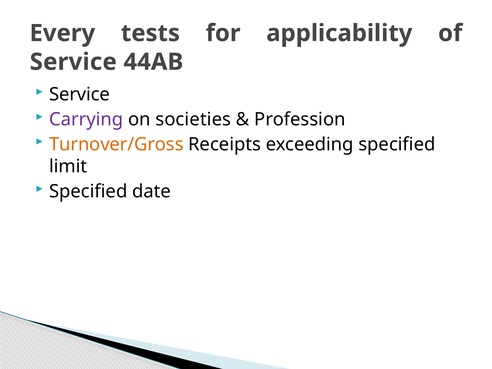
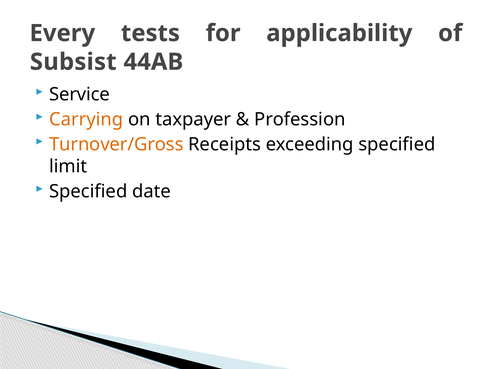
Service: Service -> Subsist (73, 62)
Carrying colour: purple -> orange (86, 119)
societies: societies -> taxpayer (193, 119)
